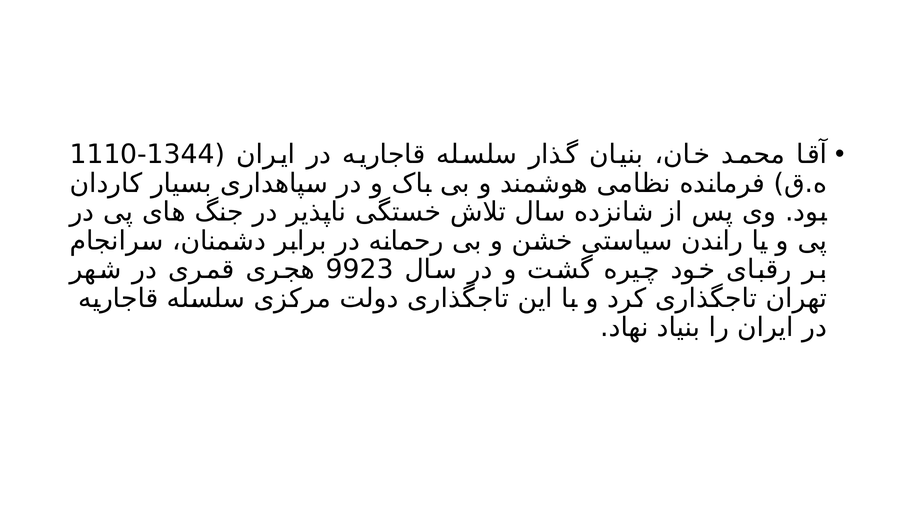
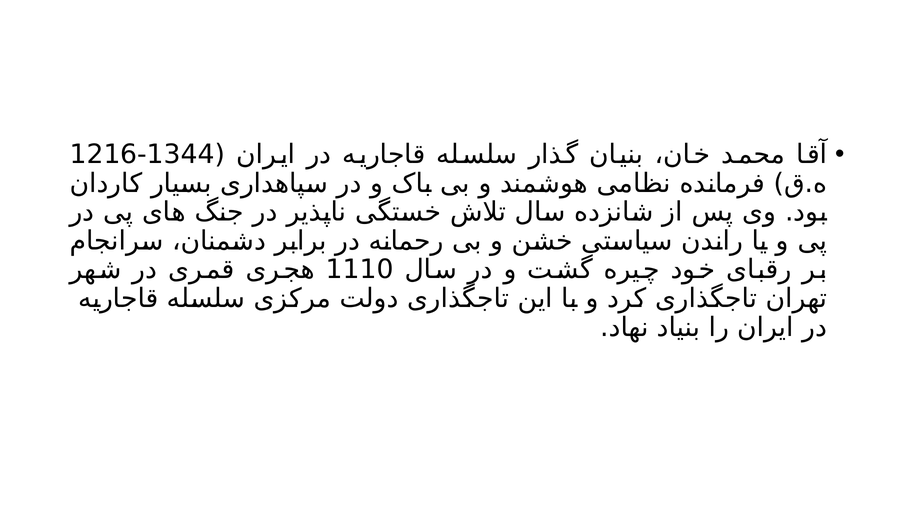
1110: 1110 -> 1216 (104, 155)
9923: 9923 -> 1110 (360, 270)
